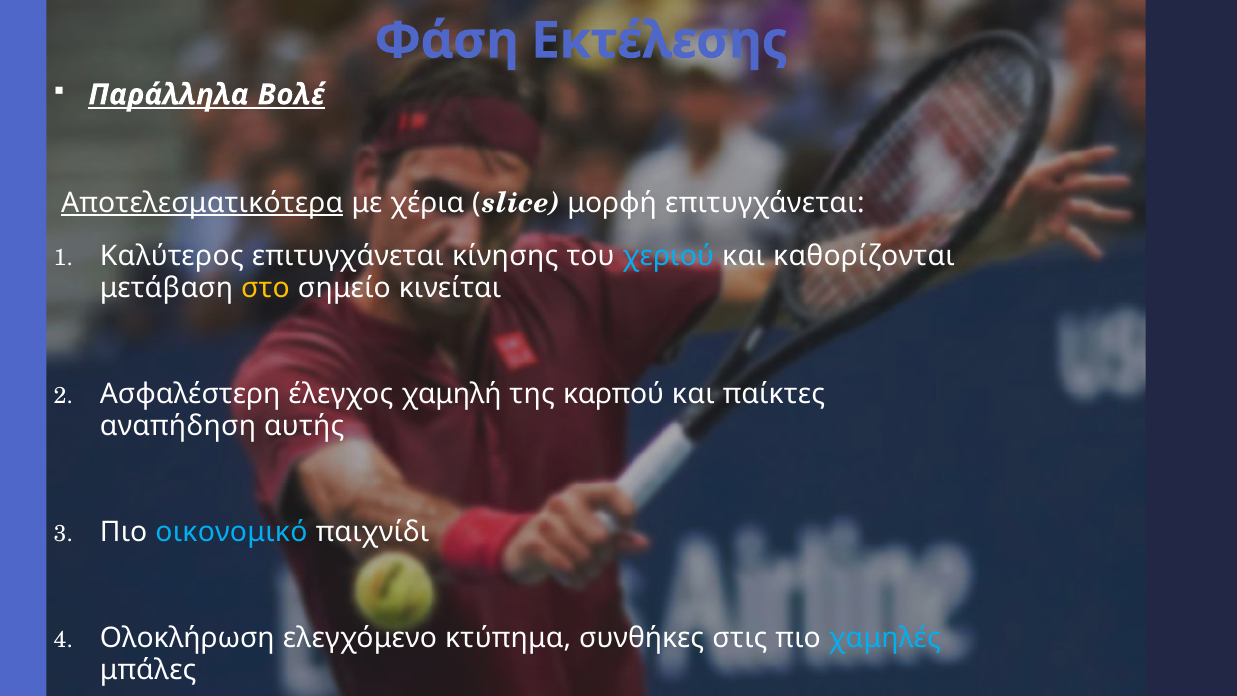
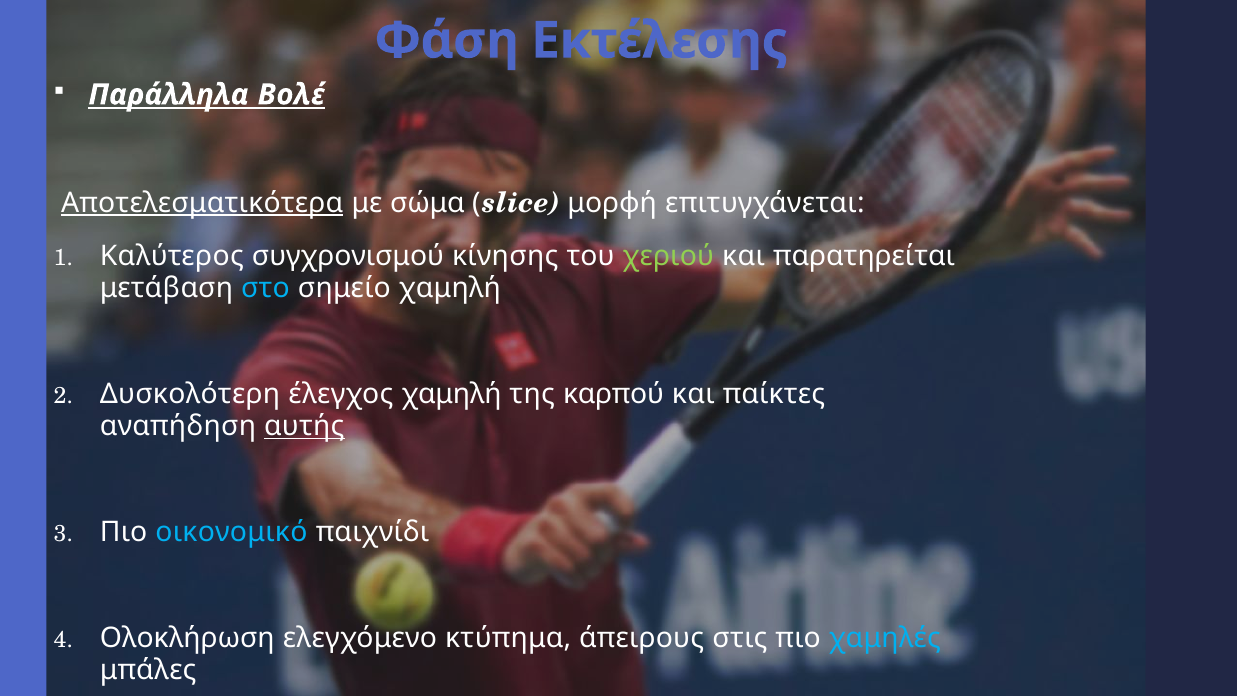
χέρια: χέρια -> σώμα (427, 203)
Καλύτερος επιτυγχάνεται: επιτυγχάνεται -> συγχρονισμού (348, 256)
χεριού colour: light blue -> light green (668, 256)
καθορίζονται: καθορίζονται -> παρατηρείται (864, 256)
στο colour: yellow -> light blue (265, 288)
σημείο κινείται: κινείται -> χαμηλή (450, 288)
Ασφαλέστερη: Ασφαλέστερη -> Δυσκολότερη (190, 394)
αυτής underline: none -> present (304, 426)
συνθήκες: συνθήκες -> άπειρους (642, 638)
